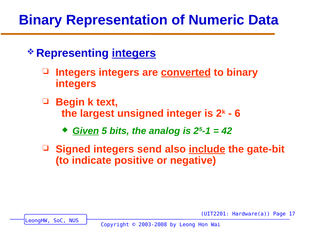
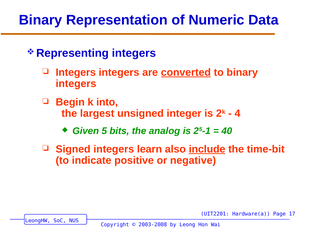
integers underline: present -> none (134, 53)
text: text -> into (107, 102)
6: 6 -> 4 (237, 114)
Given underline: present -> none (86, 131)
42: 42 -> 40 (227, 131)
send: send -> learn (150, 149)
gate-bit: gate-bit -> time-bit (266, 149)
